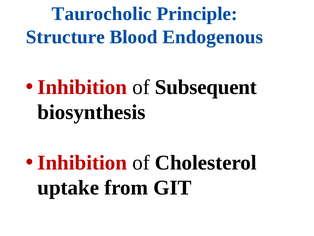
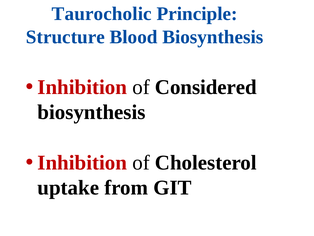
Blood Endogenous: Endogenous -> Biosynthesis (213, 37)
Subsequent: Subsequent -> Considered (206, 87)
